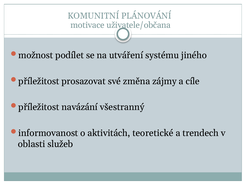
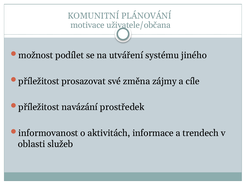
všestranný: všestranný -> prostředek (122, 107)
teoretické: teoretické -> informace (153, 133)
